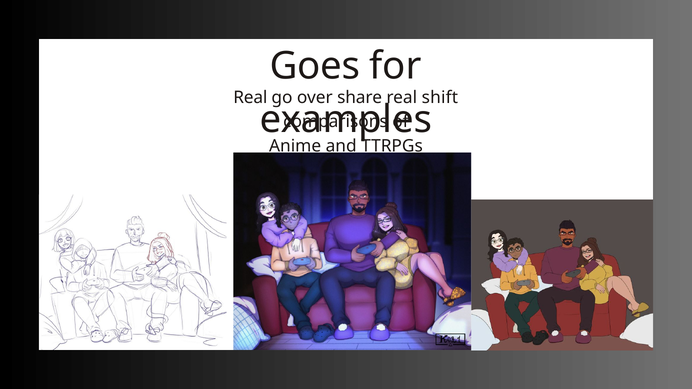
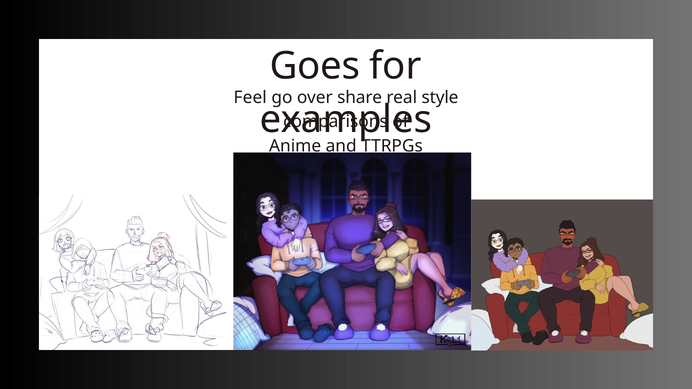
Real: Real -> Feel (250, 98)
shift: shift -> style (440, 98)
